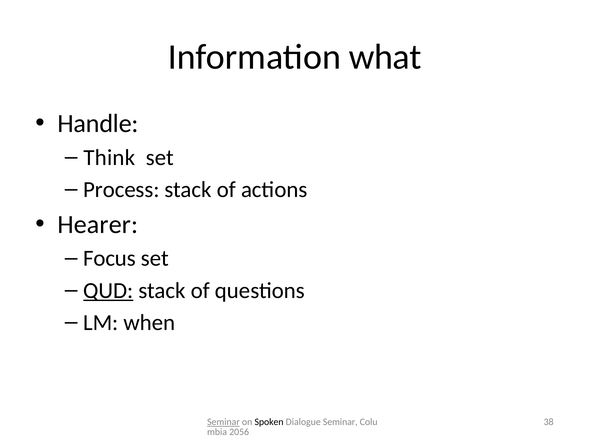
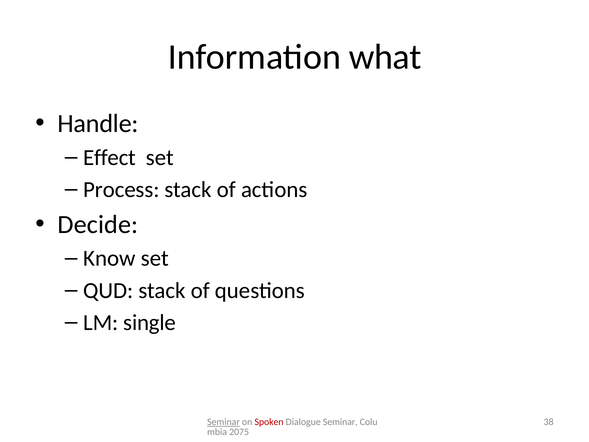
Think: Think -> Effect (110, 157)
Hearer: Hearer -> Decide (98, 224)
Focus: Focus -> Know (109, 258)
QUD underline: present -> none (108, 290)
when: when -> single (150, 322)
Spoken colour: black -> red (269, 422)
2056: 2056 -> 2075 (239, 432)
